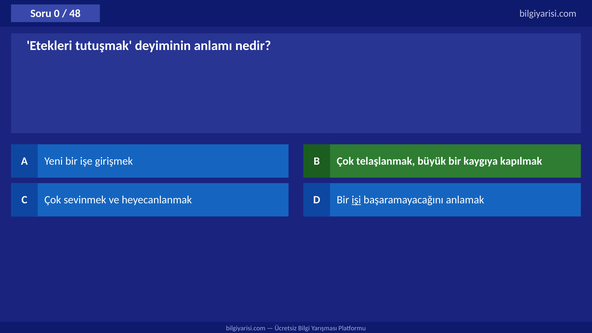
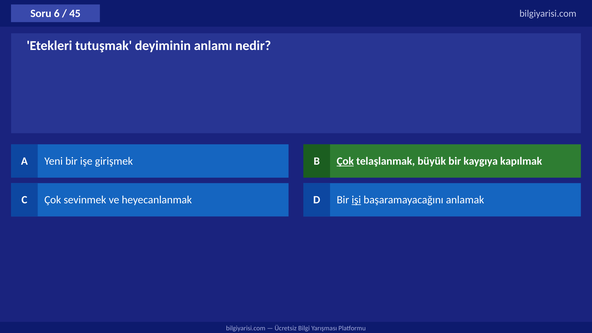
0: 0 -> 6 (57, 14)
48: 48 -> 45 (75, 14)
Çok underline: none -> present (345, 161)
